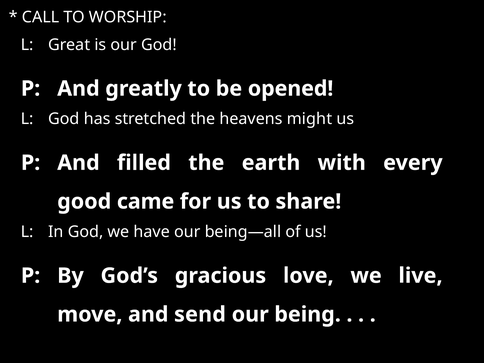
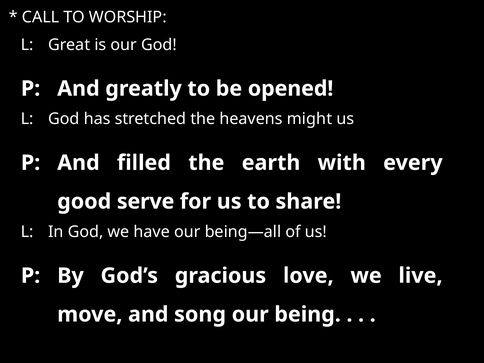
came: came -> serve (146, 202)
send: send -> song (200, 314)
